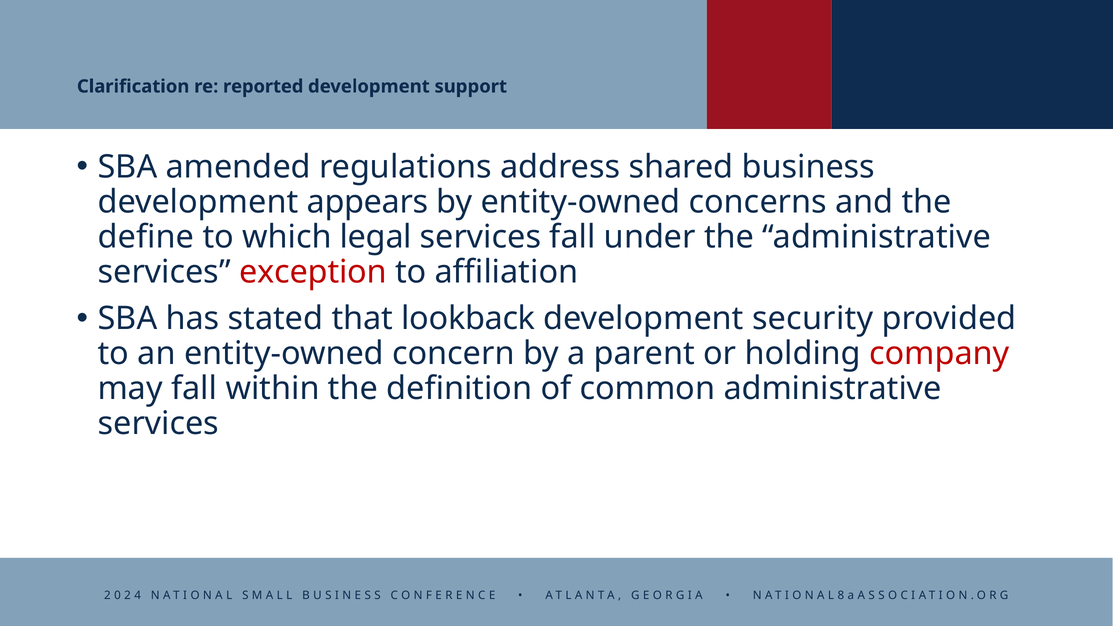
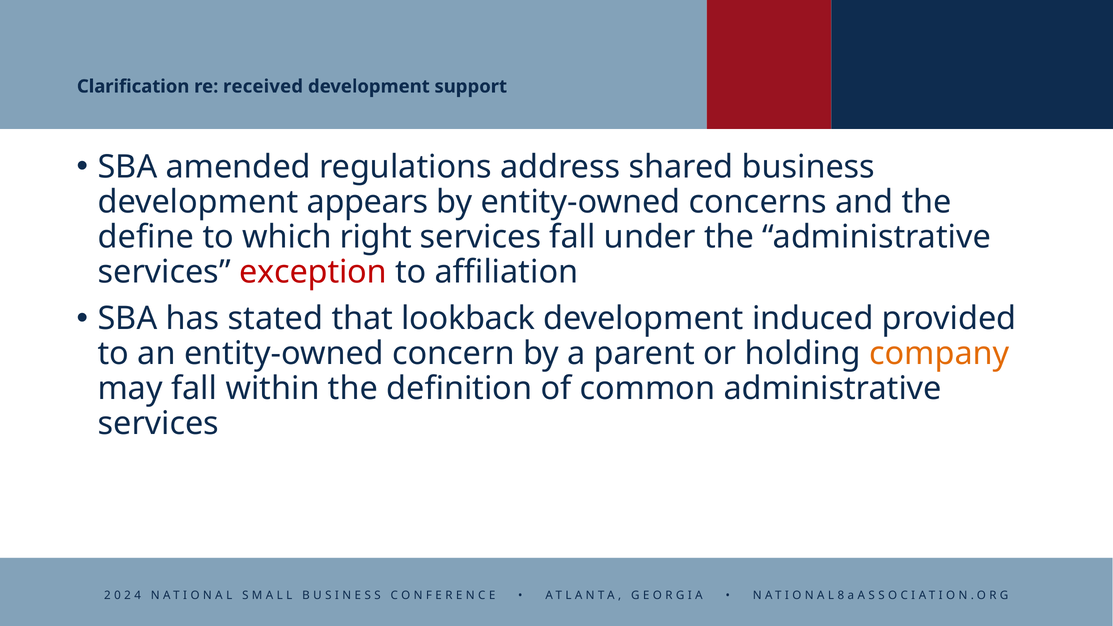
reported: reported -> received (263, 86)
legal: legal -> right (376, 237)
security: security -> induced (813, 319)
company colour: red -> orange (939, 354)
